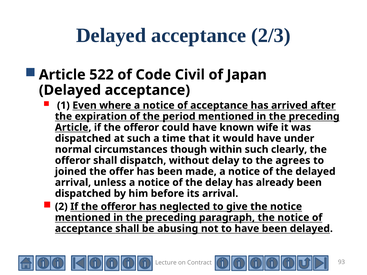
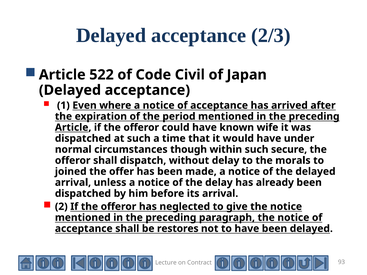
clearly: clearly -> secure (289, 150)
agrees: agrees -> morals (293, 161)
abusing: abusing -> restores (178, 229)
